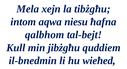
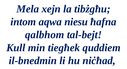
jibżgħu: jibżgħu -> tiegħek (64, 47)
wieħed: wieħed -> niċħad (99, 60)
